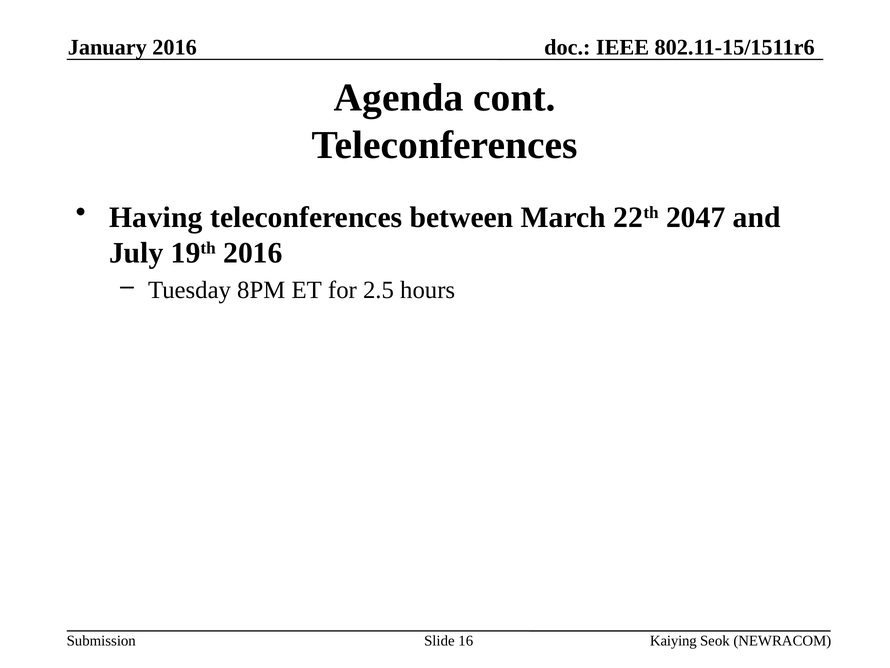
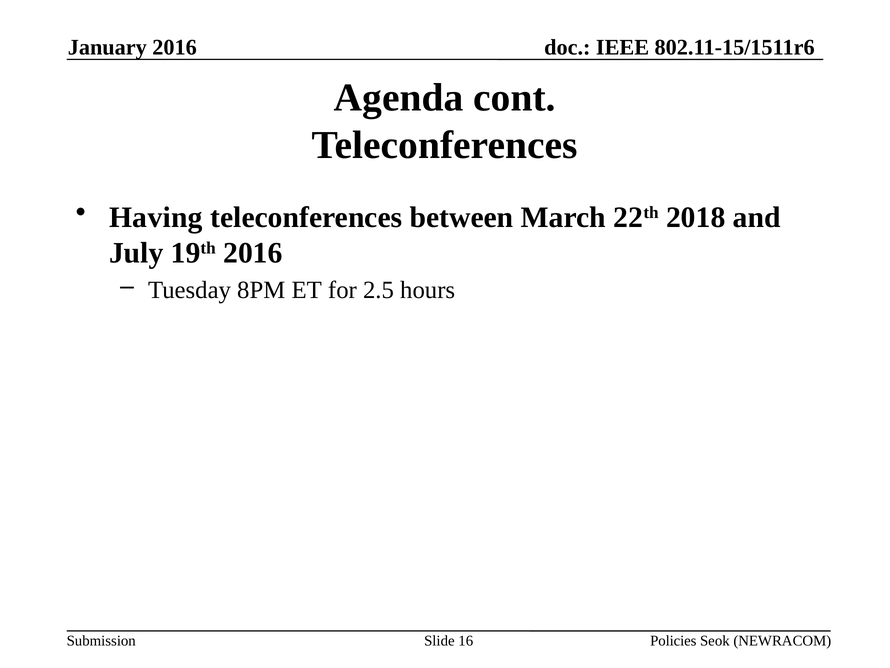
2047: 2047 -> 2018 (696, 217)
Kaiying: Kaiying -> Policies (673, 640)
